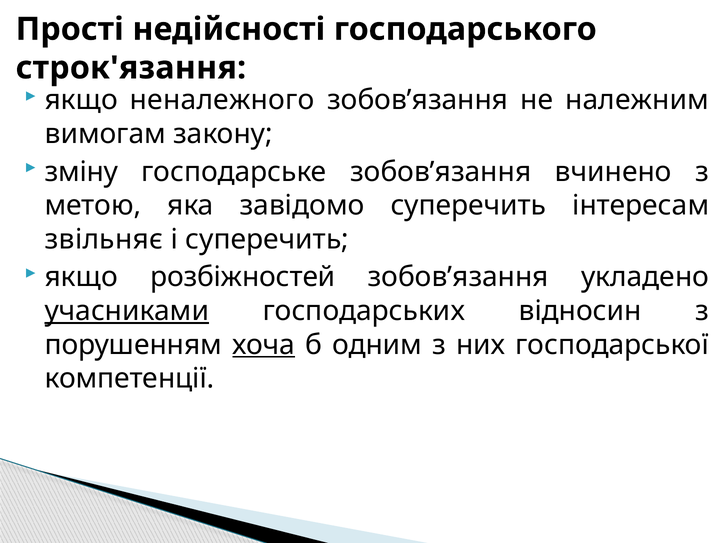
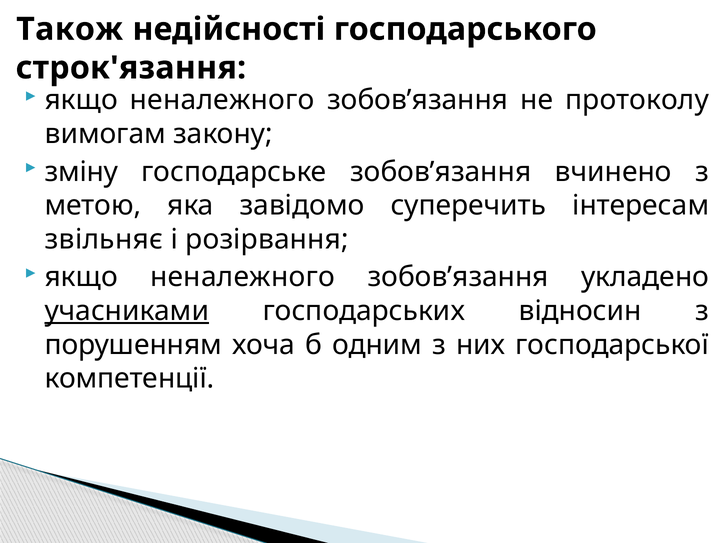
Прості: Прості -> Також (70, 29)
належним: належним -> протоколу (637, 100)
i суперечить: суперечить -> розірвання (267, 240)
розбiжностей: розбiжностей -> неналежного (243, 278)
хоча underline: present -> none (264, 345)
